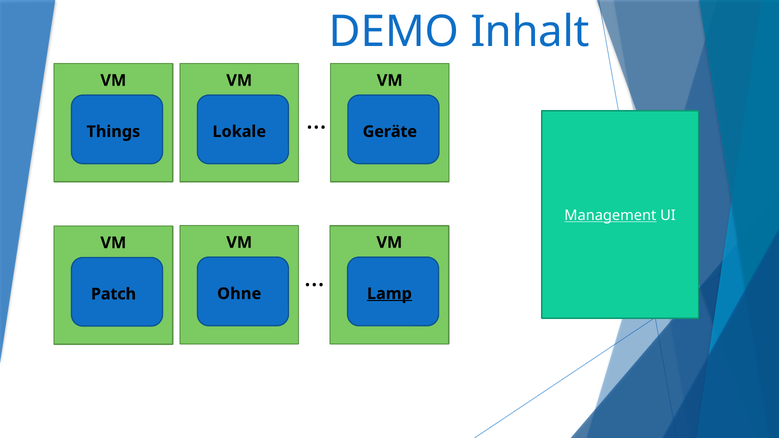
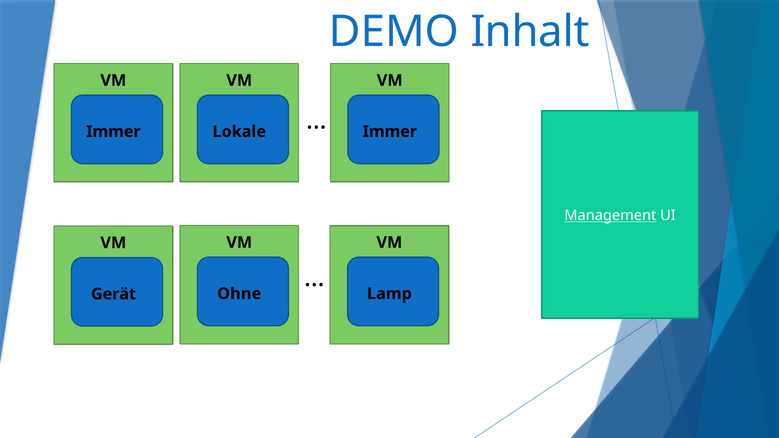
Things: Things -> Immer (113, 132)
Geräte: Geräte -> Immer (390, 132)
Lamp underline: present -> none (389, 294)
Patch: Patch -> Gerät (113, 294)
